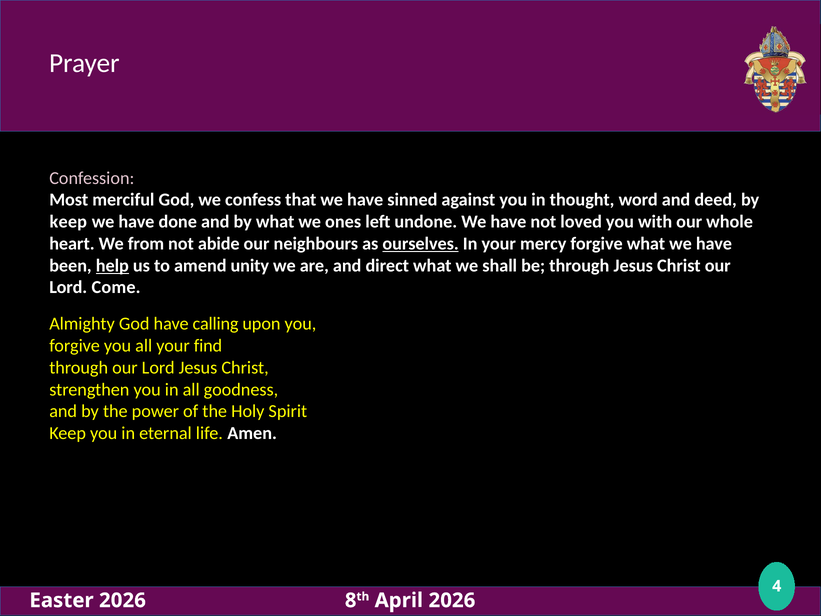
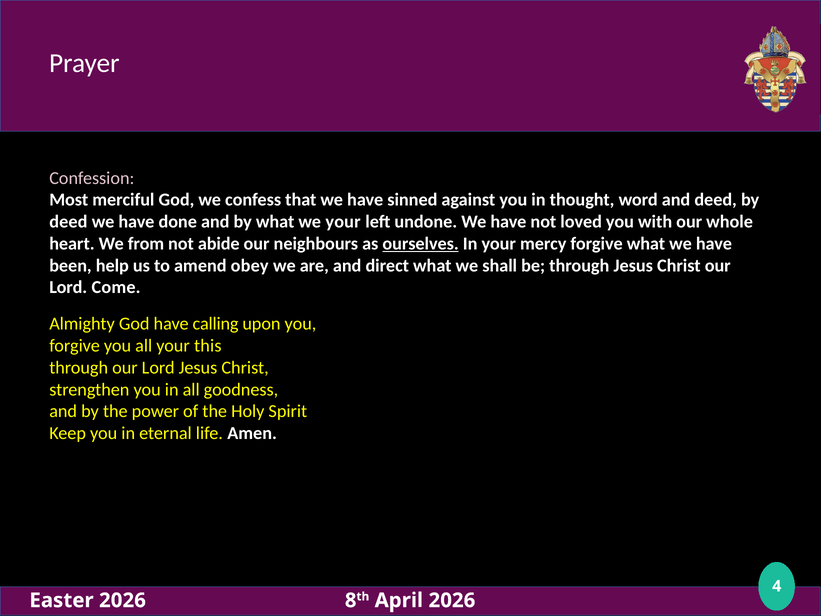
keep: keep -> deed (68, 222)
we ones: ones -> your (343, 222)
help underline: present -> none (112, 265)
unity: unity -> obey (250, 265)
find: find -> this (208, 346)
